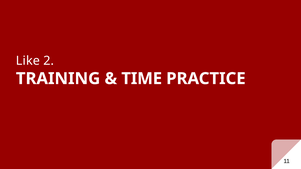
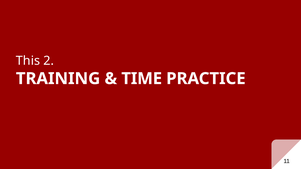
Like: Like -> This (28, 61)
